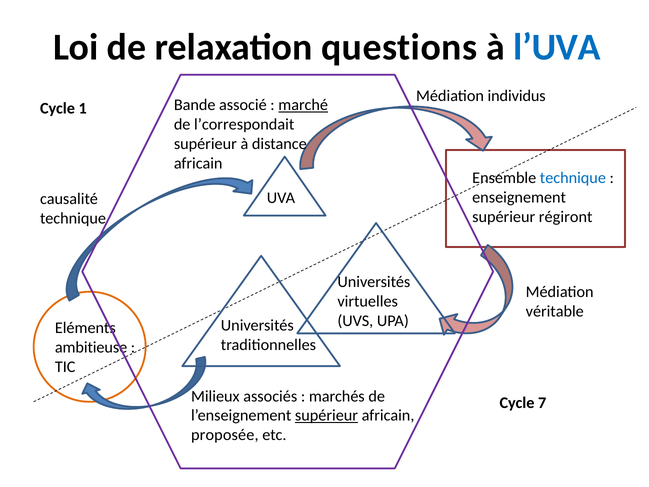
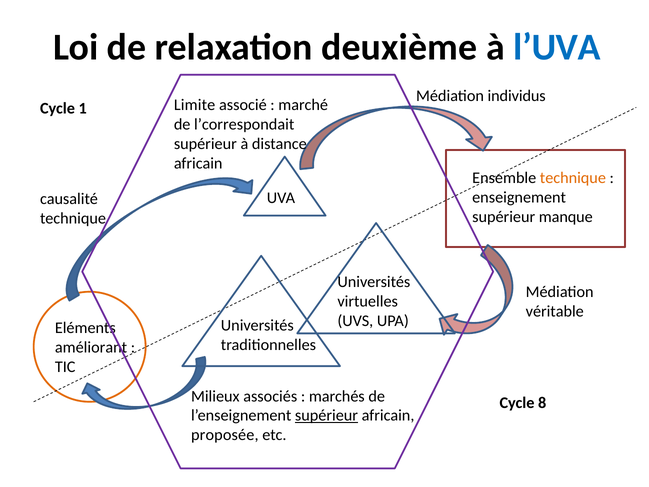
questions: questions -> deuxième (399, 47)
Bande: Bande -> Limite (195, 105)
marché underline: present -> none (303, 105)
technique colour: blue -> orange (573, 178)
régiront: régiront -> manque (566, 217)
ambitieuse: ambitieuse -> améliorant (91, 347)
7: 7 -> 8 (542, 403)
